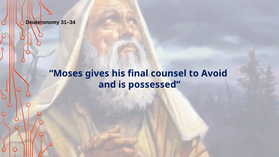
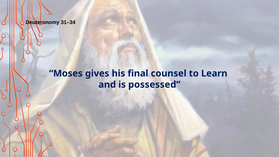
Avoid: Avoid -> Learn (214, 73)
